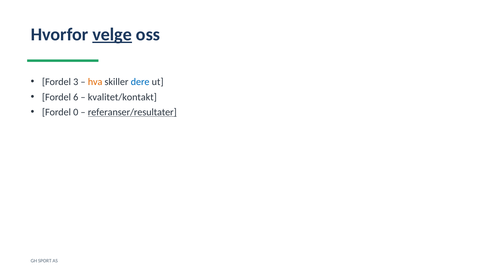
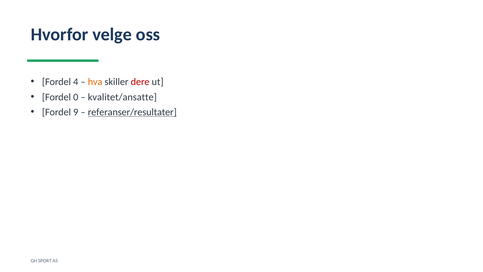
velge underline: present -> none (112, 34)
3: 3 -> 4 (76, 82)
dere colour: blue -> red (140, 82)
6: 6 -> 0 (76, 97)
kvalitet/kontakt: kvalitet/kontakt -> kvalitet/ansatte (122, 97)
0: 0 -> 9 (76, 112)
